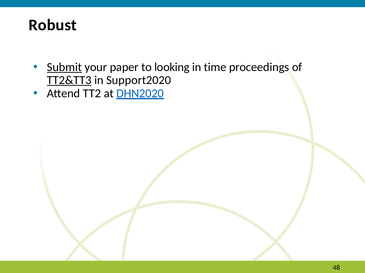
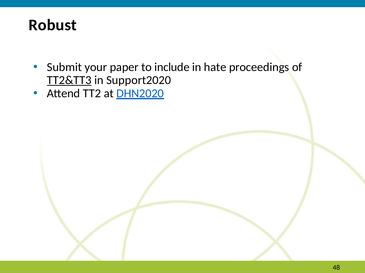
Submit underline: present -> none (64, 67)
looking: looking -> include (172, 67)
time: time -> hate (215, 67)
